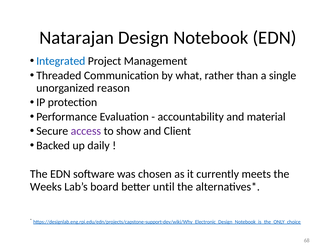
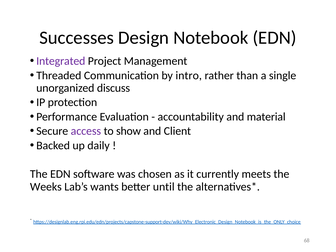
Natarajan: Natarajan -> Successes (77, 38)
Integrated colour: blue -> purple (61, 61)
what: what -> intro (189, 75)
reason: reason -> discuss (114, 88)
board: board -> wants (105, 187)
